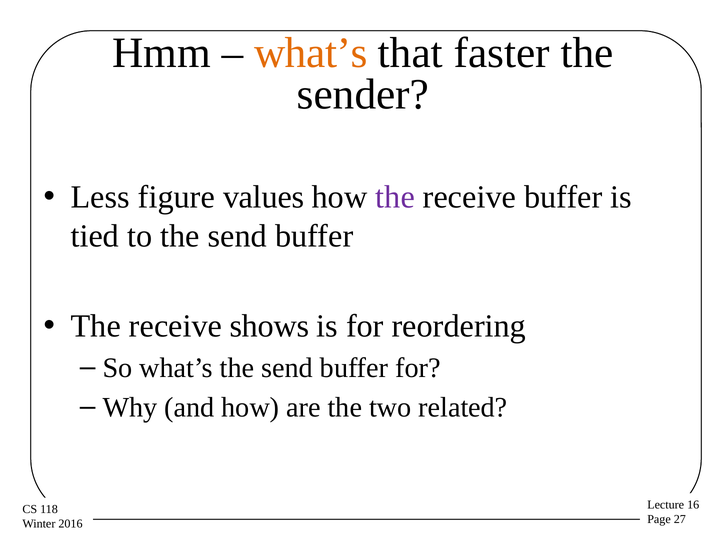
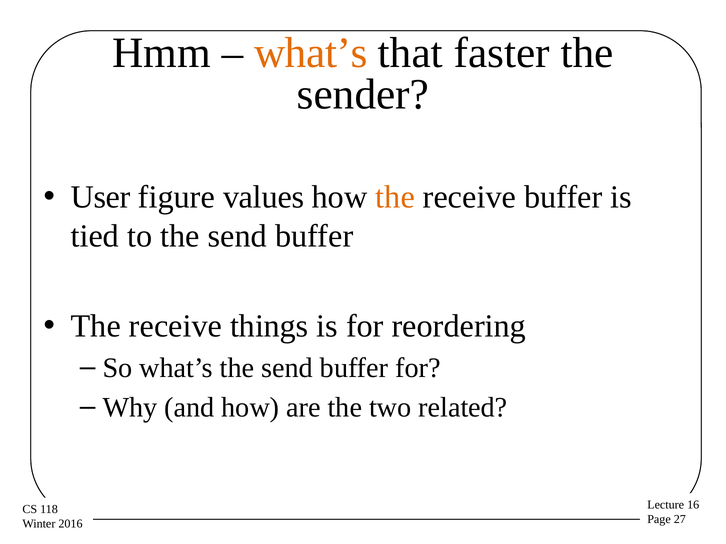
Less: Less -> User (101, 197)
the colour: purple -> orange (395, 197)
shows: shows -> things (269, 327)
